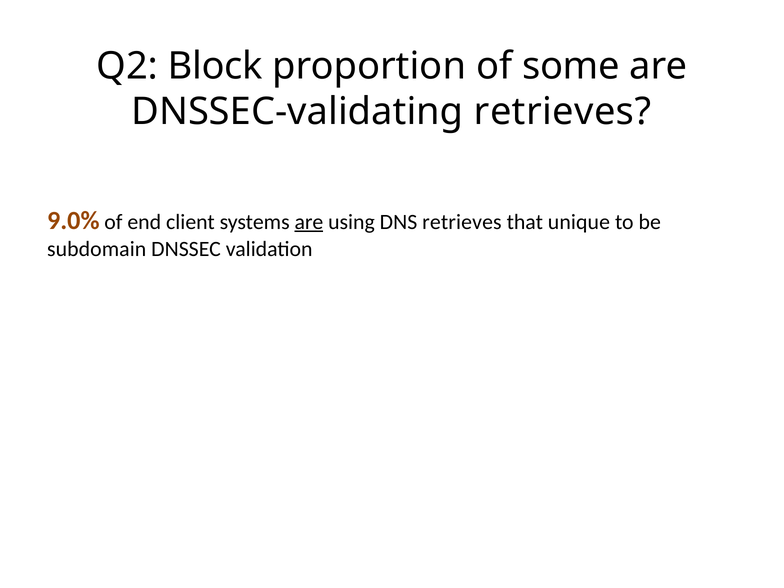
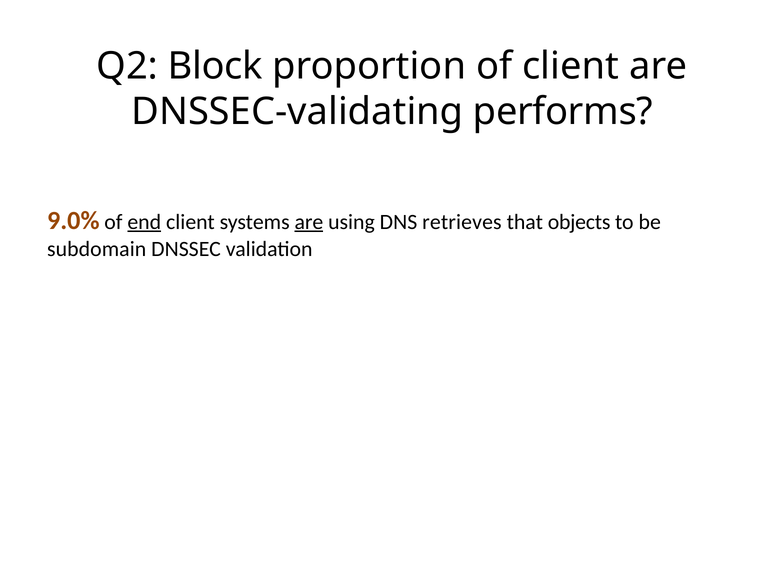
of some: some -> client (571, 66)
DNSSEC-validating retrieves: retrieves -> performs (563, 112)
end underline: none -> present (144, 222)
unique: unique -> objects (579, 222)
